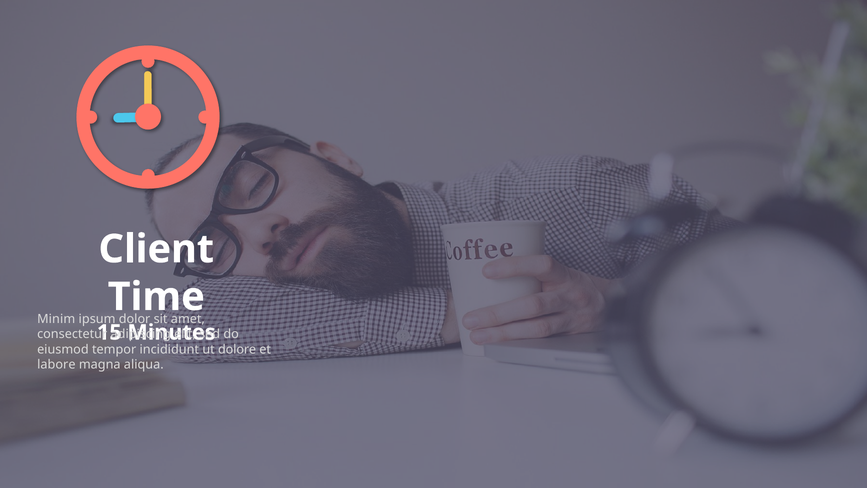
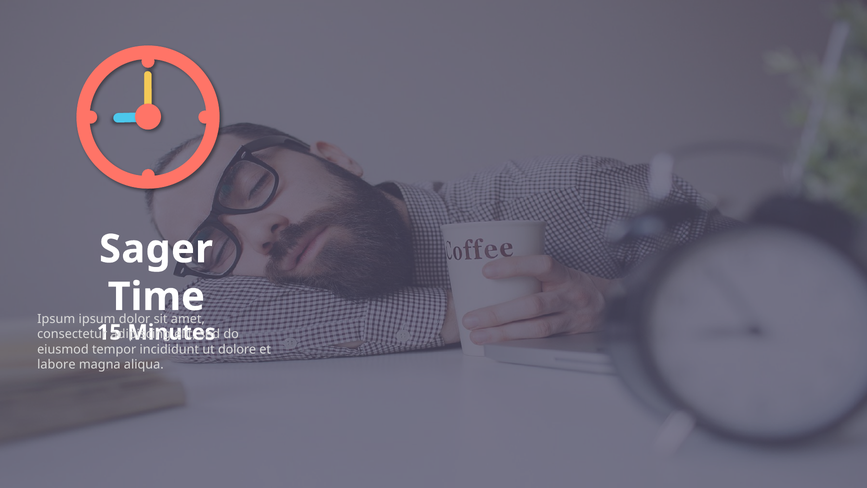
Client: Client -> Sager (156, 249)
Minim: Minim -> Ipsum (56, 319)
